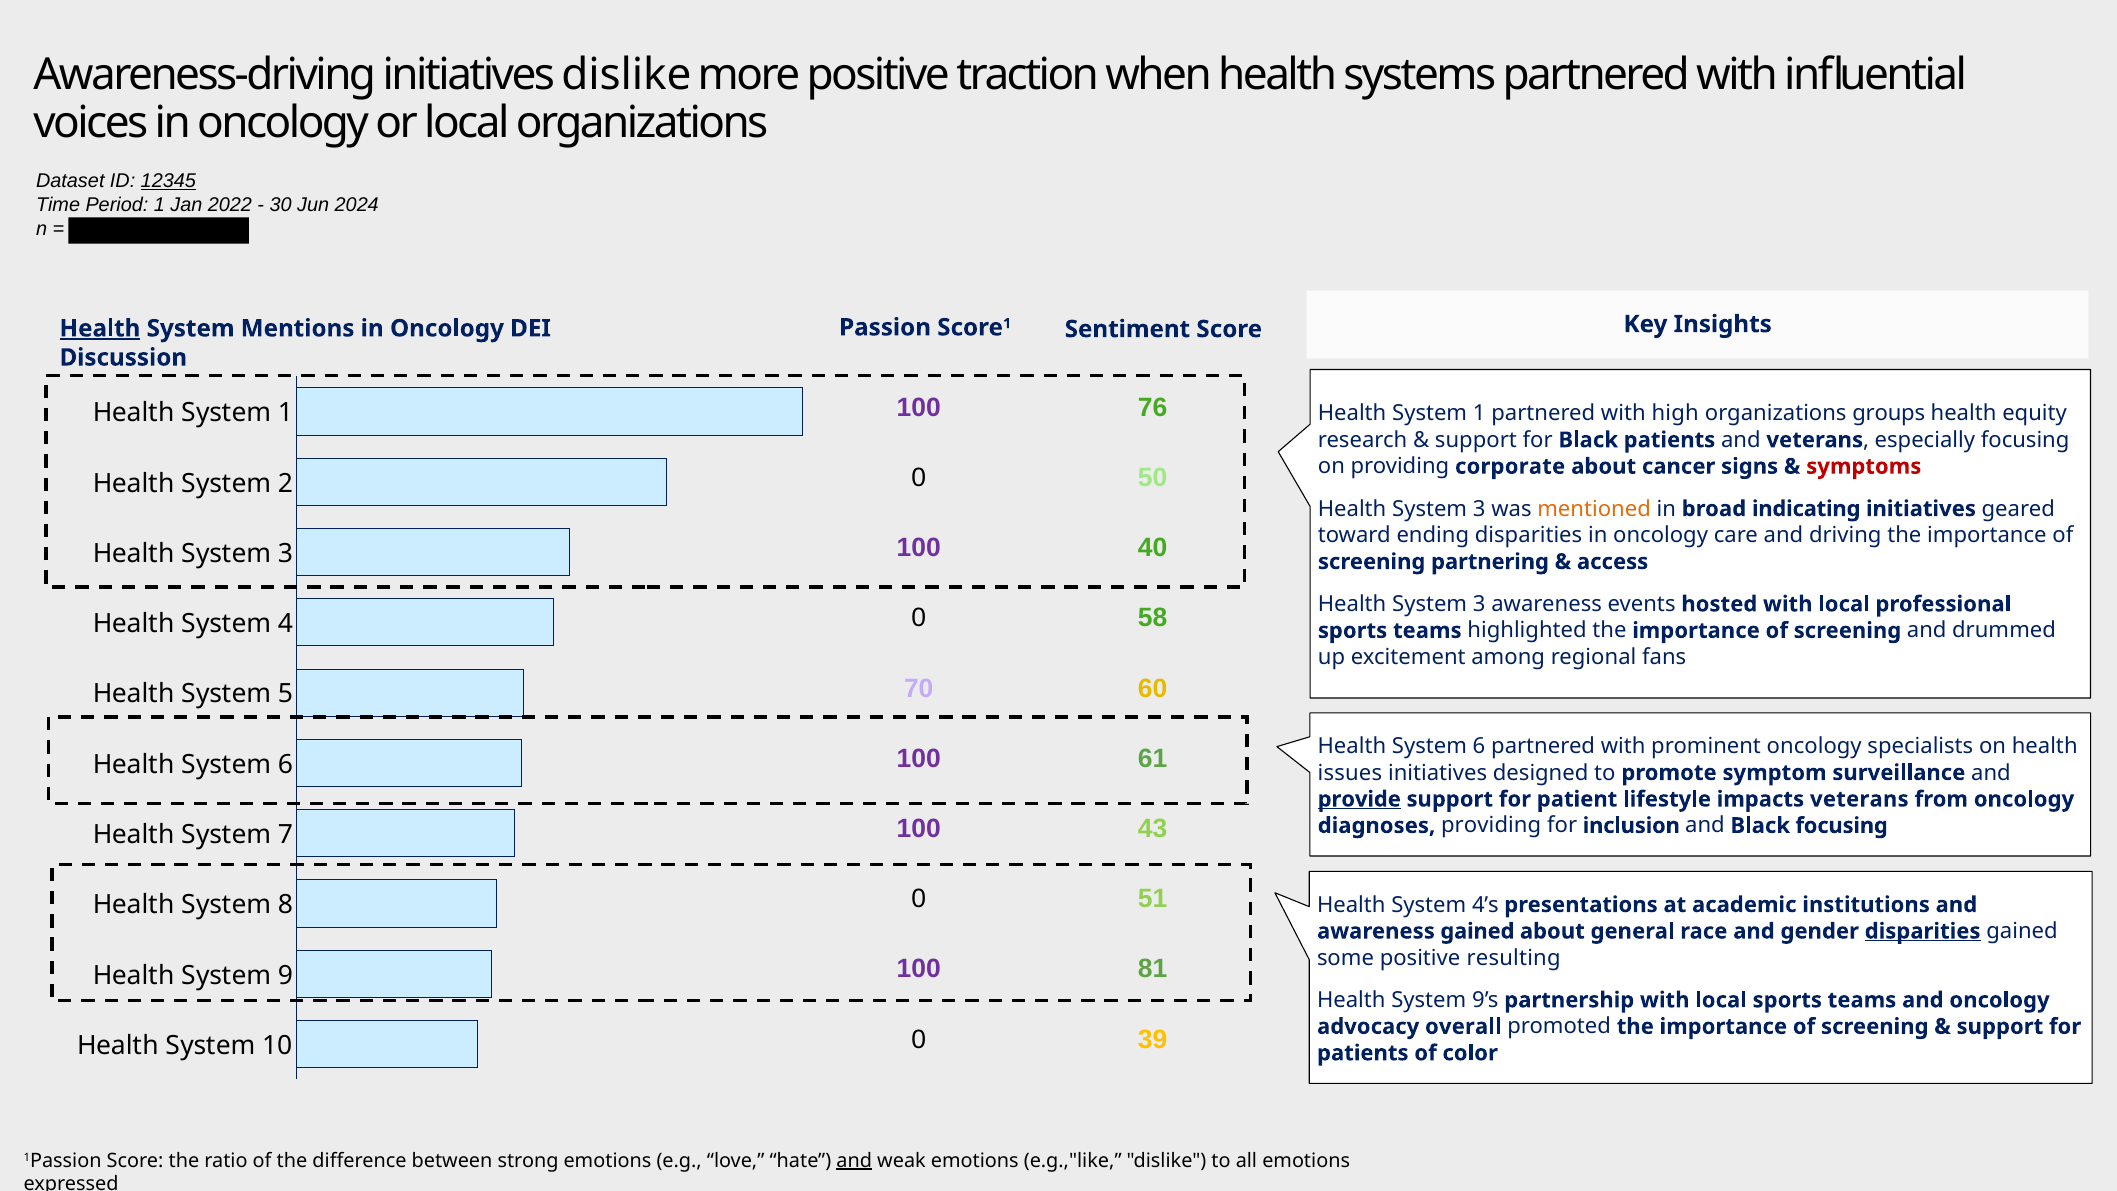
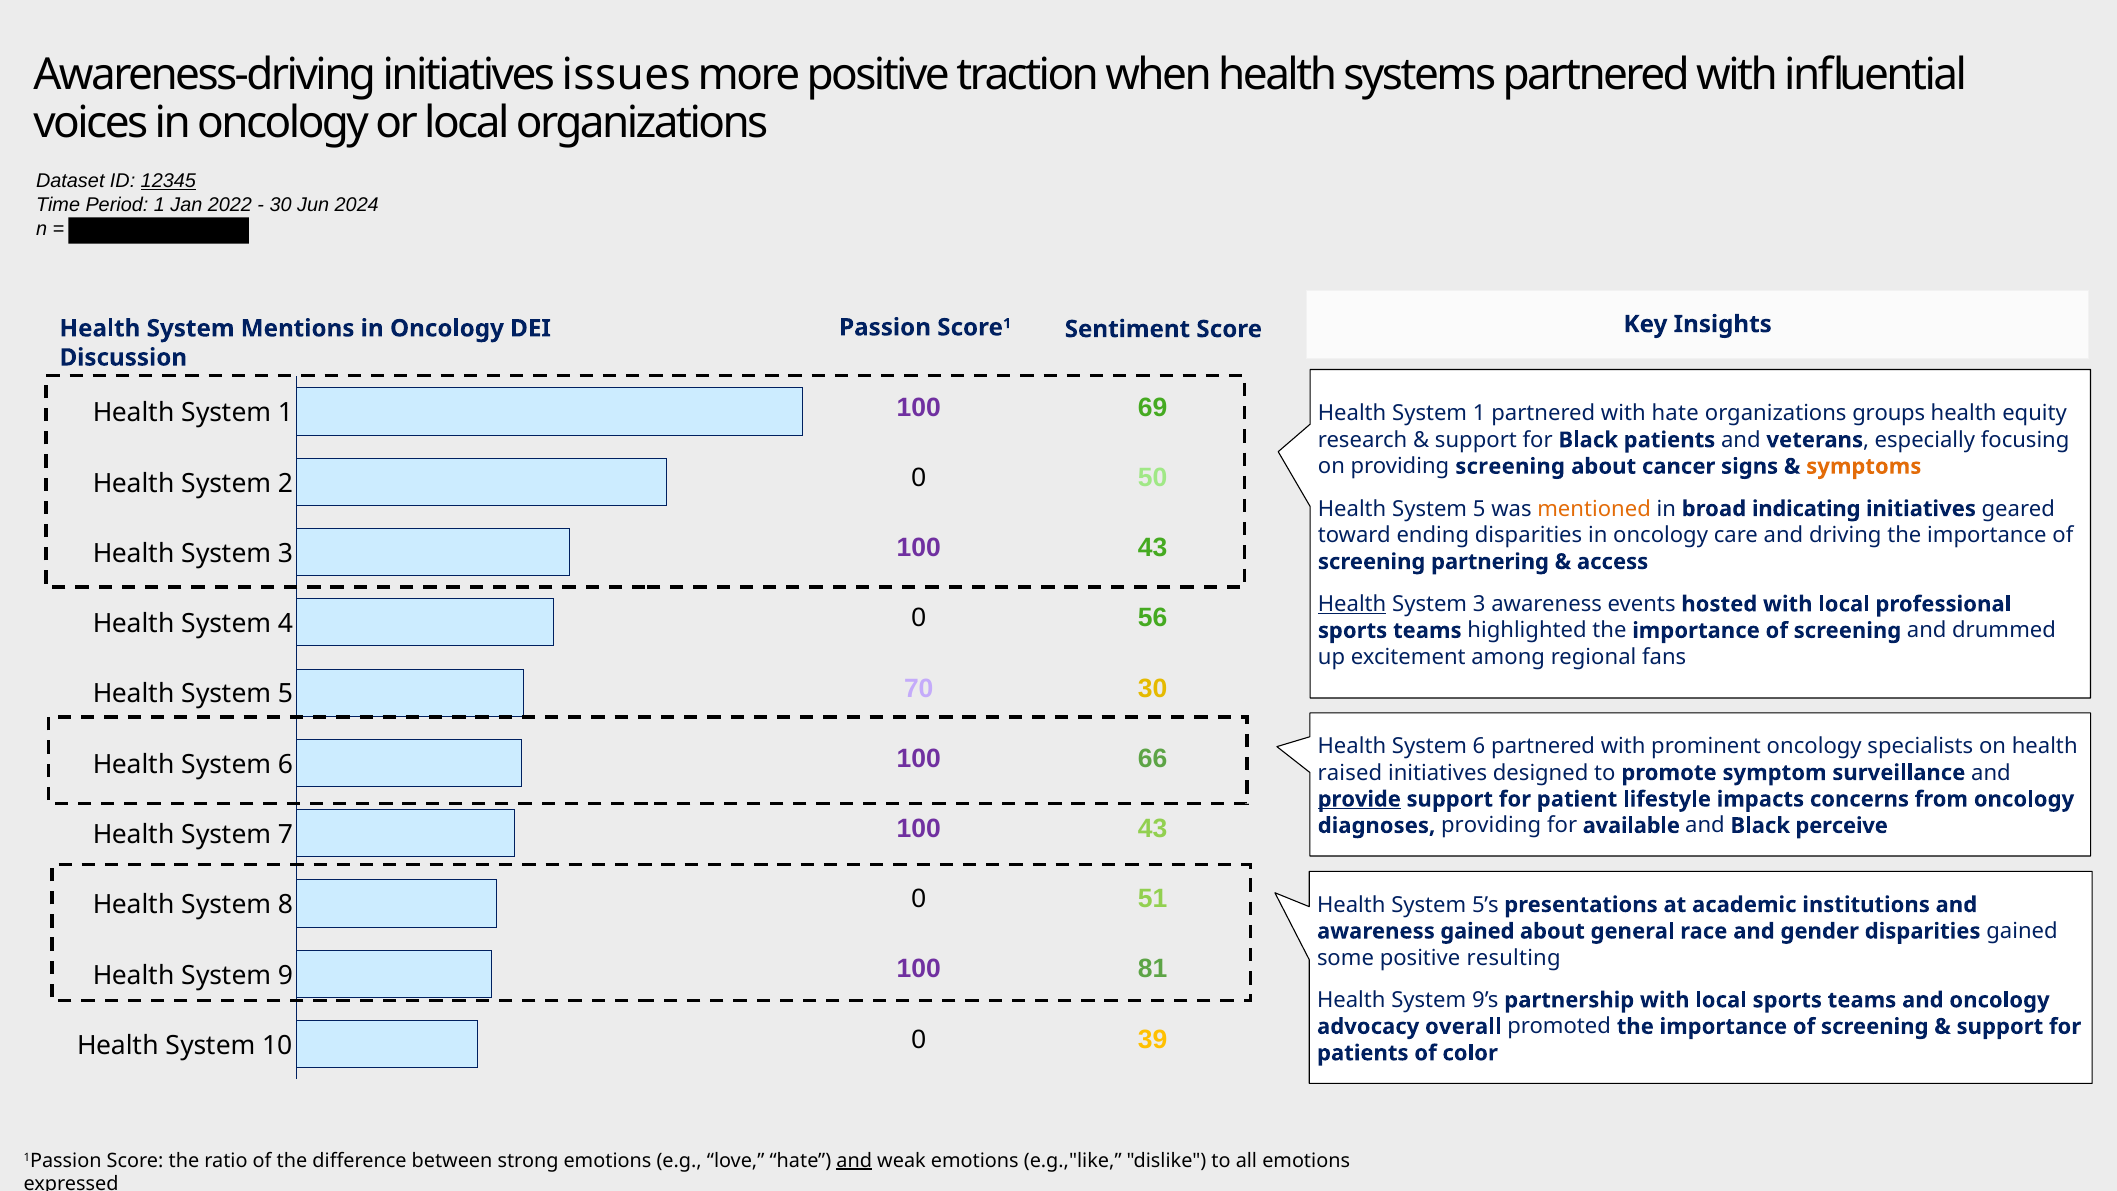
initiatives dislike: dislike -> issues (626, 75)
Health underline: present -> none (100, 328)
76: 76 -> 69 (1153, 408)
with high: high -> hate (1675, 413)
providing corporate: corporate -> screening (1510, 466)
symptoms colour: red -> orange (1864, 466)
3: 3 -> 5 (1479, 509)
40: 40 -> 43 (1153, 548)
Health underline: none -> present (1352, 604)
58: 58 -> 56 (1153, 618)
70 60: 60 -> 30 (1153, 688)
61: 61 -> 66 (1153, 759)
issues: issues -> raised (1350, 773)
impacts veterans: veterans -> concerns (1859, 799)
inclusion: inclusion -> available (1631, 826)
Black focusing: focusing -> perceive (1842, 826)
4’s: 4’s -> 5’s (1485, 905)
disparities underline: present -> none (1923, 931)
